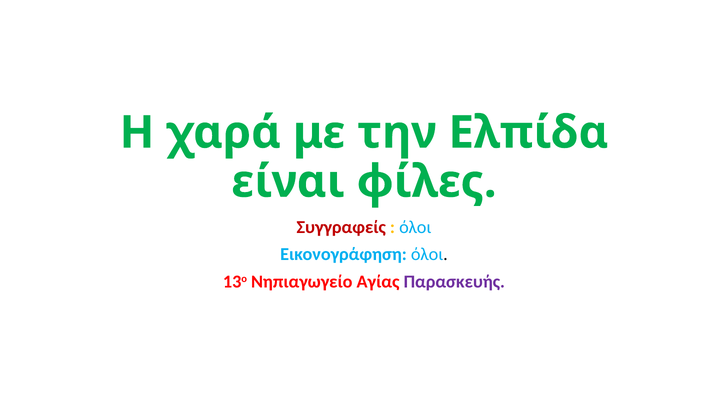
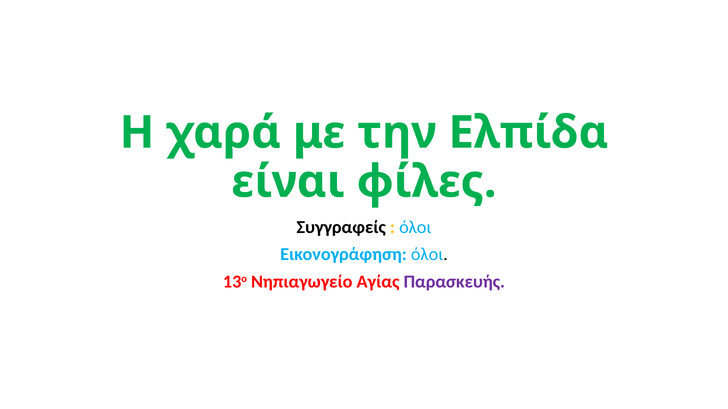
Συγγραφείς colour: red -> black (341, 228)
